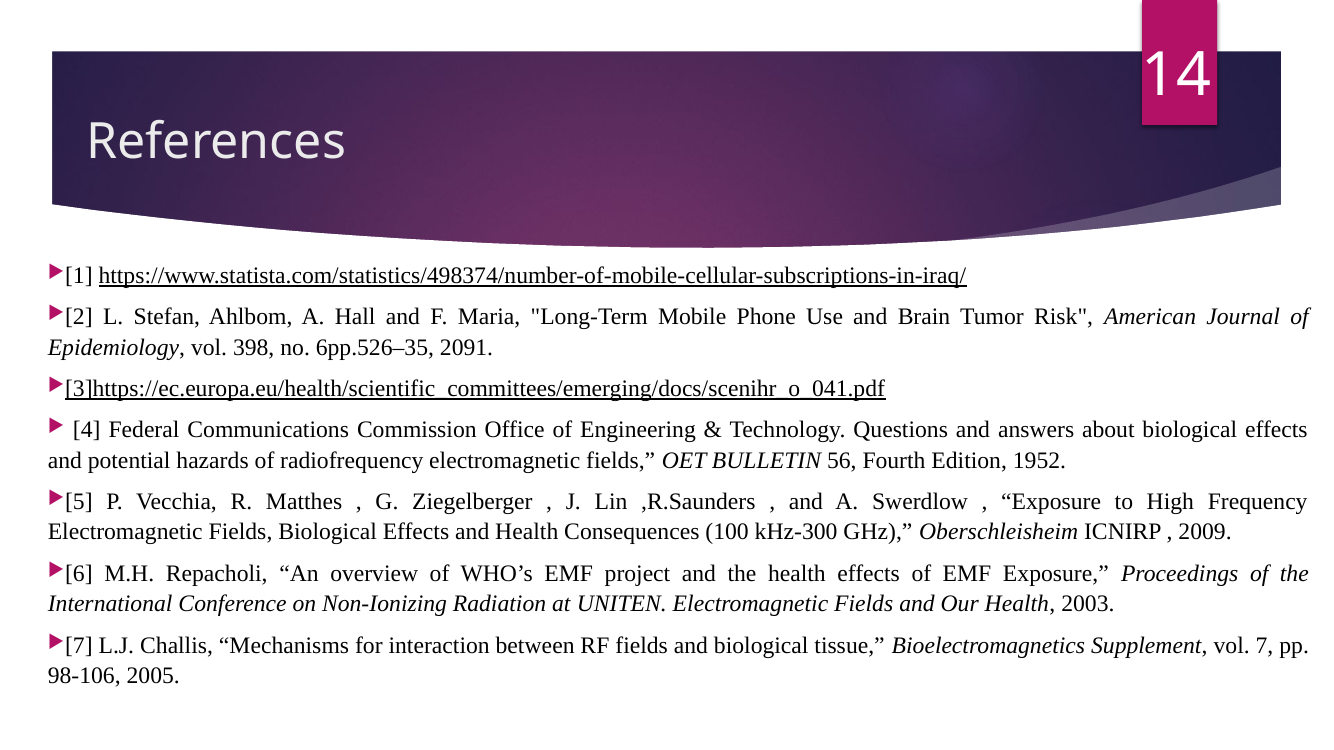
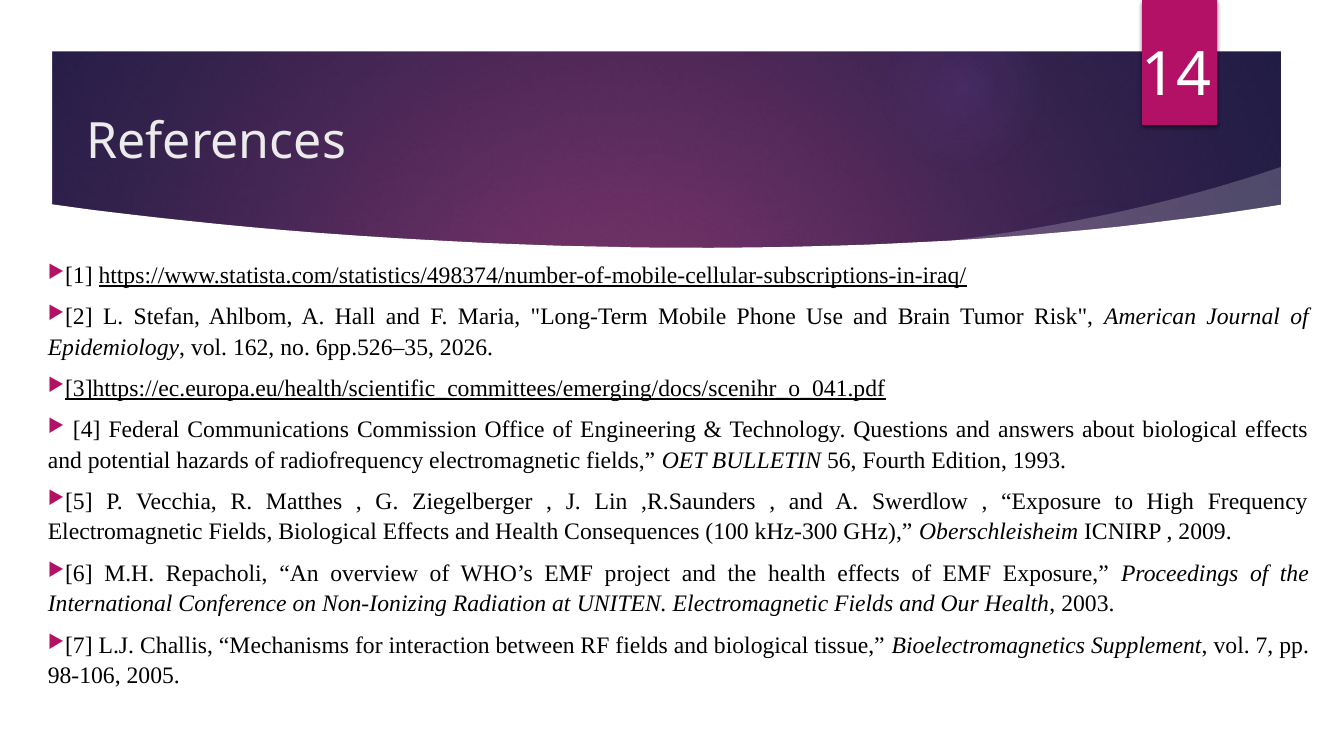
398: 398 -> 162 (254, 347)
2091: 2091 -> 2026 (467, 347)
1952: 1952 -> 1993 (1039, 461)
